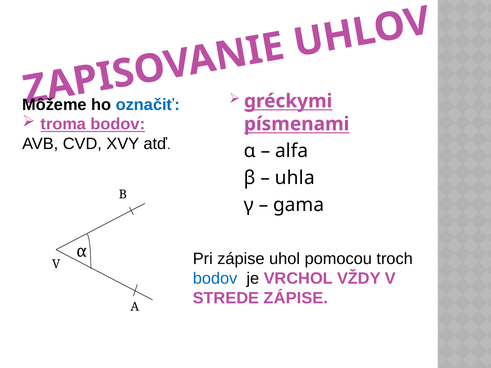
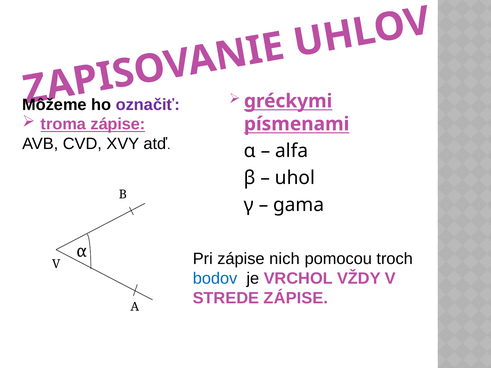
označiť colour: blue -> purple (148, 105)
troma bodov: bodov -> zápise (118, 124)
uhla: uhla -> uhol (295, 178)
uhol: uhol -> nich (284, 259)
